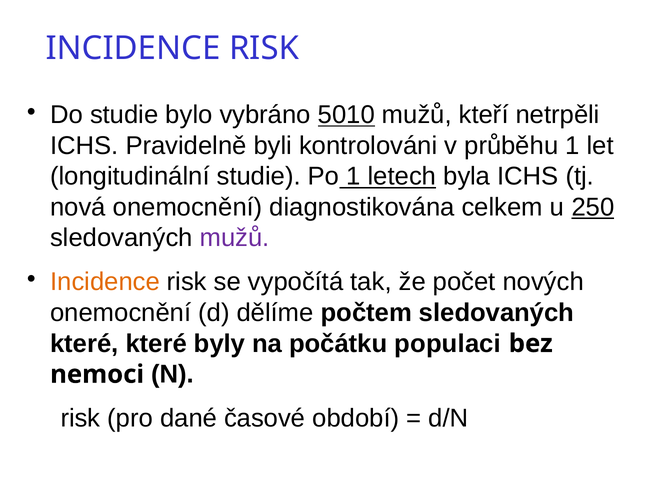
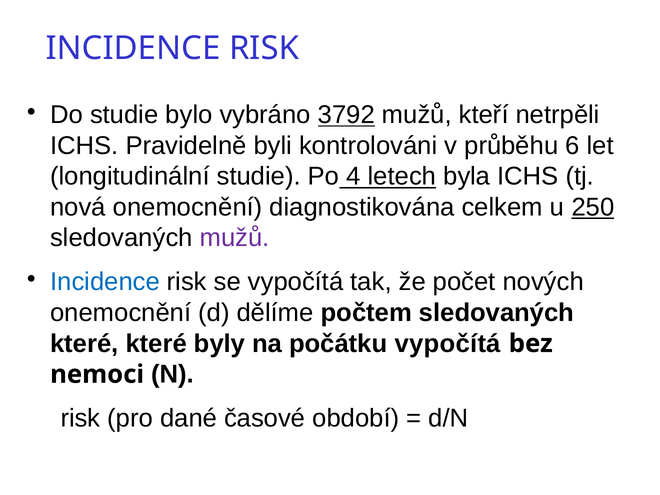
5010: 5010 -> 3792 (346, 115)
průběhu 1: 1 -> 6 (573, 146)
Po 1: 1 -> 4 (354, 176)
Incidence colour: orange -> blue (105, 282)
počátku populaci: populaci -> vypočítá (448, 344)
